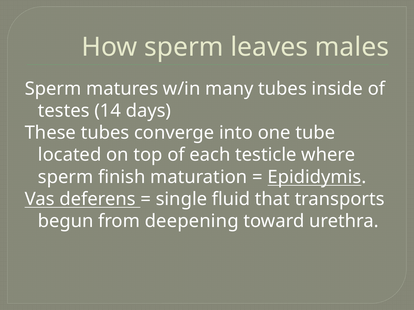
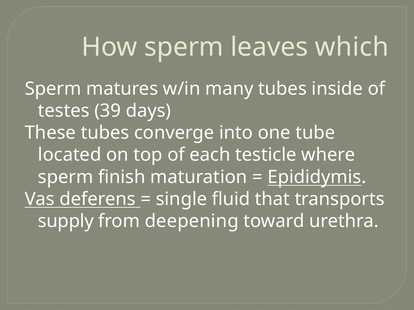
males: males -> which (352, 47)
14: 14 -> 39 (108, 111)
begun: begun -> supply (66, 221)
